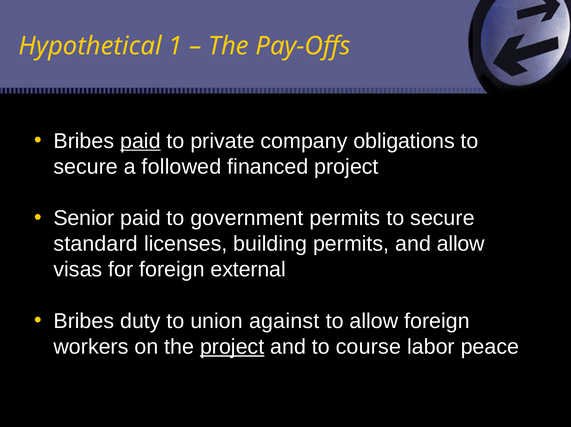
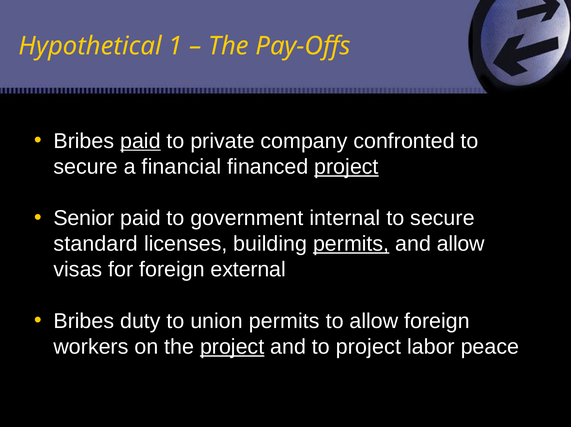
obligations: obligations -> confronted (404, 141)
followed: followed -> financial (181, 167)
project underline: none -> present (346, 167)
government permits: permits -> internal (345, 218)
permits underline: none -> present (351, 244)
union against: against -> permits (284, 321)
to course: course -> project (368, 347)
